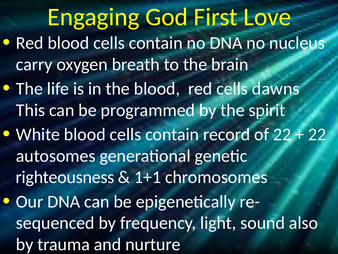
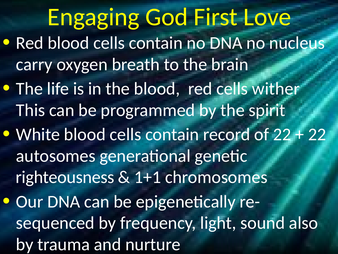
dawns: dawns -> wither (276, 89)
